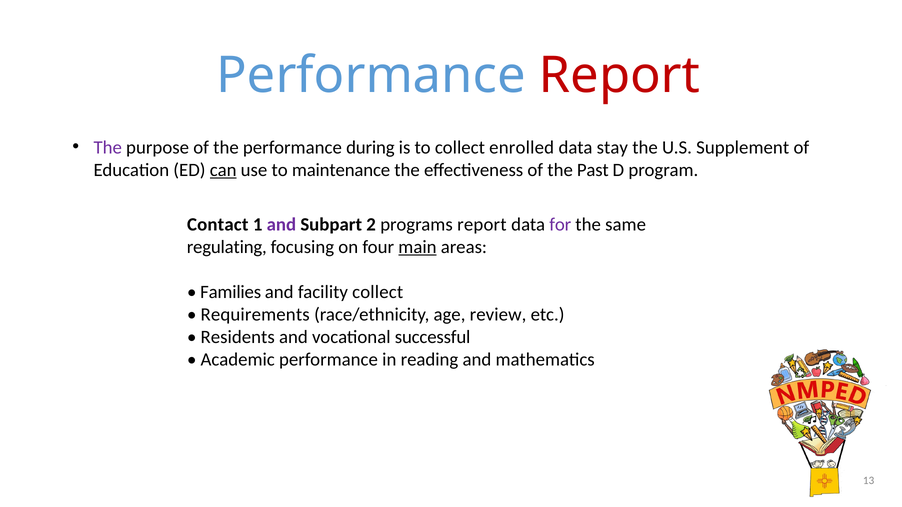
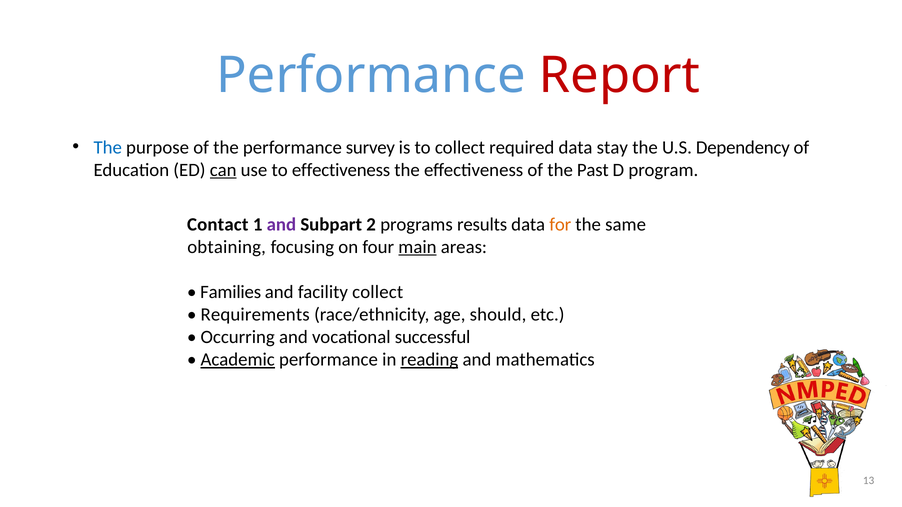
The colour: purple -> blue (108, 147)
during: during -> survey (370, 147)
enrolled: enrolled -> required (522, 147)
Supplement: Supplement -> Dependency (743, 147)
to maintenance: maintenance -> effectiveness (341, 170)
programs report: report -> results (482, 225)
for colour: purple -> orange (560, 225)
regulating: regulating -> obtaining (227, 247)
review: review -> should (498, 315)
Residents: Residents -> Occurring (238, 337)
Academic underline: none -> present (238, 360)
reading underline: none -> present (429, 360)
